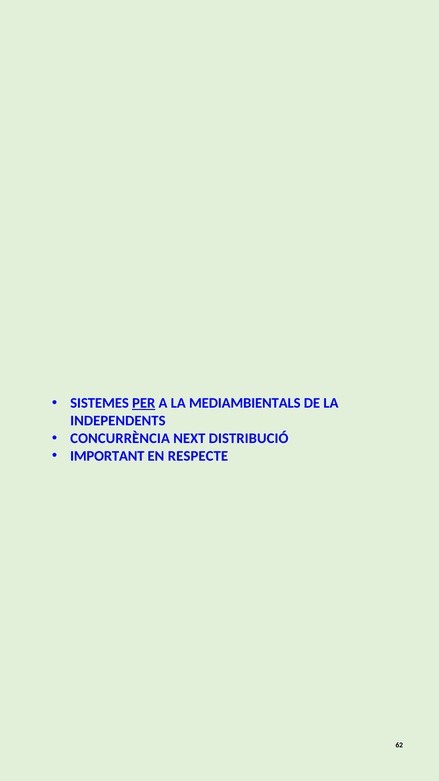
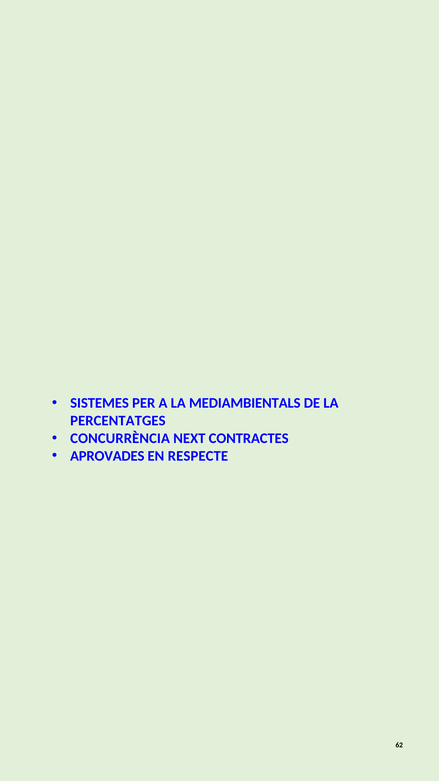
PER underline: present -> none (144, 403)
INDEPENDENTS: INDEPENDENTS -> PERCENTATGES (118, 420)
DISTRIBUCIÓ: DISTRIBUCIÓ -> CONTRACTES (249, 438)
IMPORTANT: IMPORTANT -> APROVADES (107, 456)
